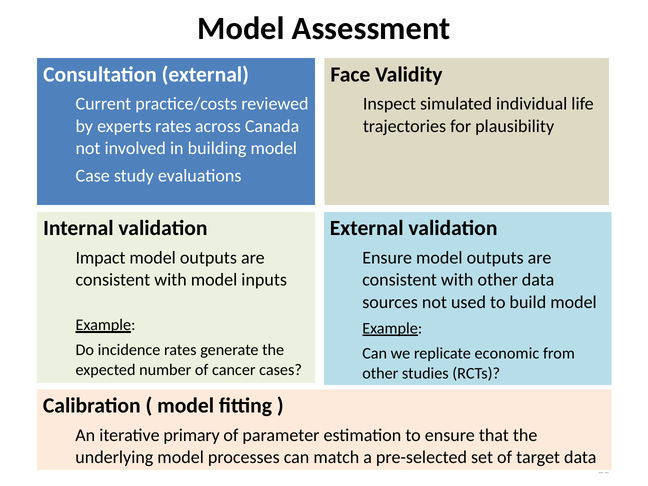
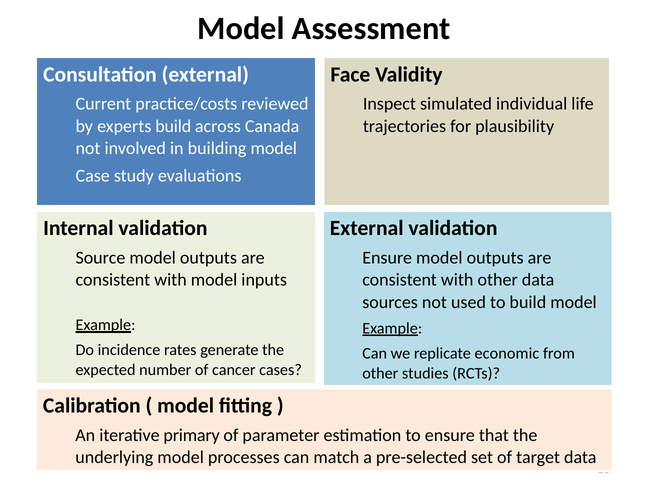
experts rates: rates -> build (173, 126)
Impact: Impact -> Source (100, 258)
